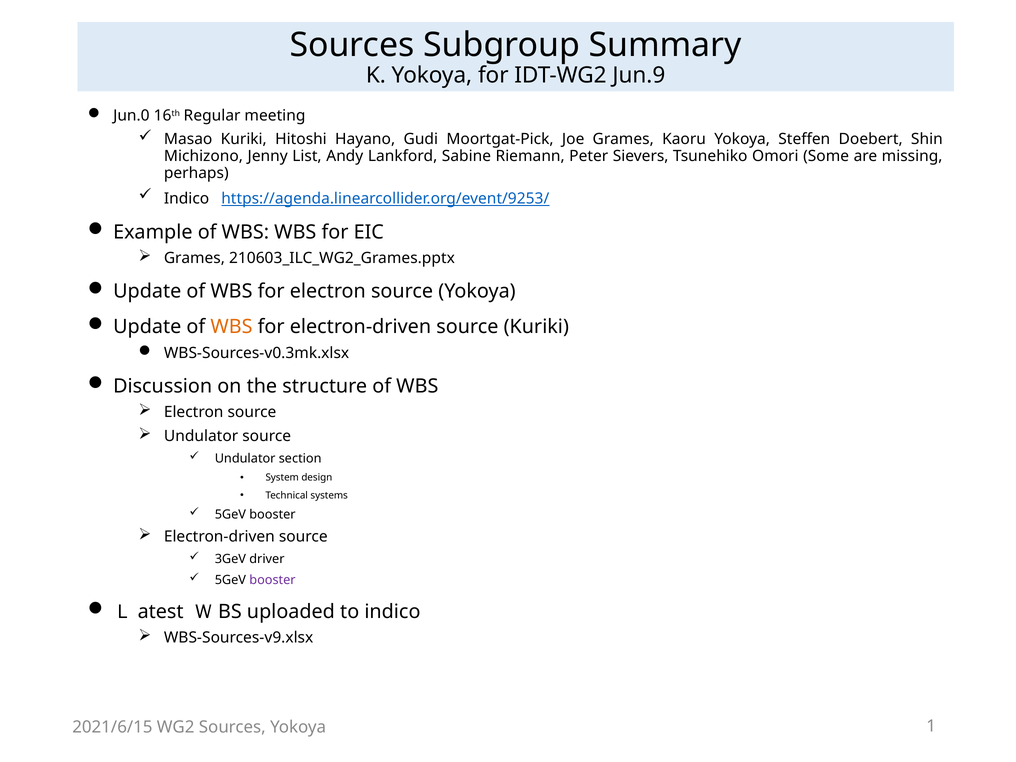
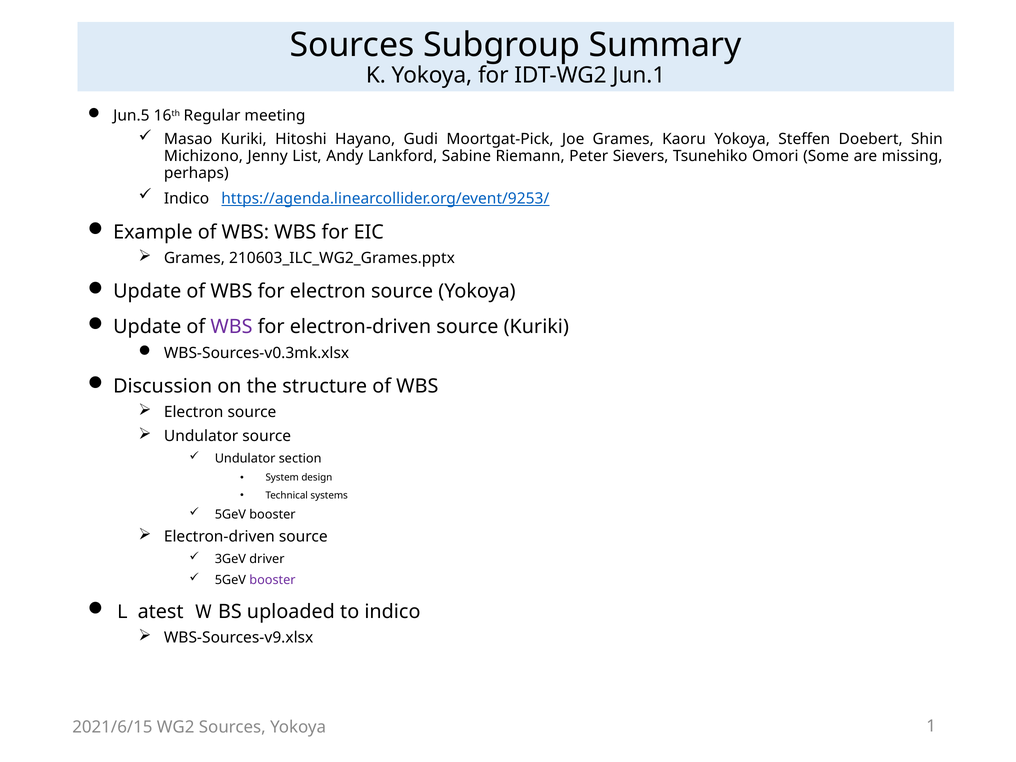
Jun.9: Jun.9 -> Jun.1 (639, 76)
Jun.0: Jun.0 -> Jun.5 (131, 116)
WBS colour: orange -> purple (231, 327)
